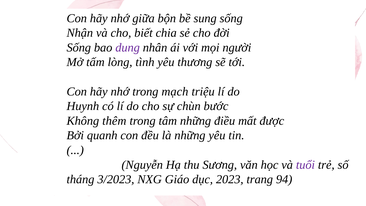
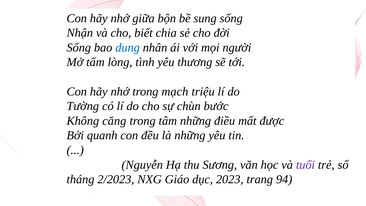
dung colour: purple -> blue (128, 48)
Huynh: Huynh -> Tường (83, 106)
thêm: thêm -> căng (114, 121)
3/2023: 3/2023 -> 2/2023 (116, 179)
